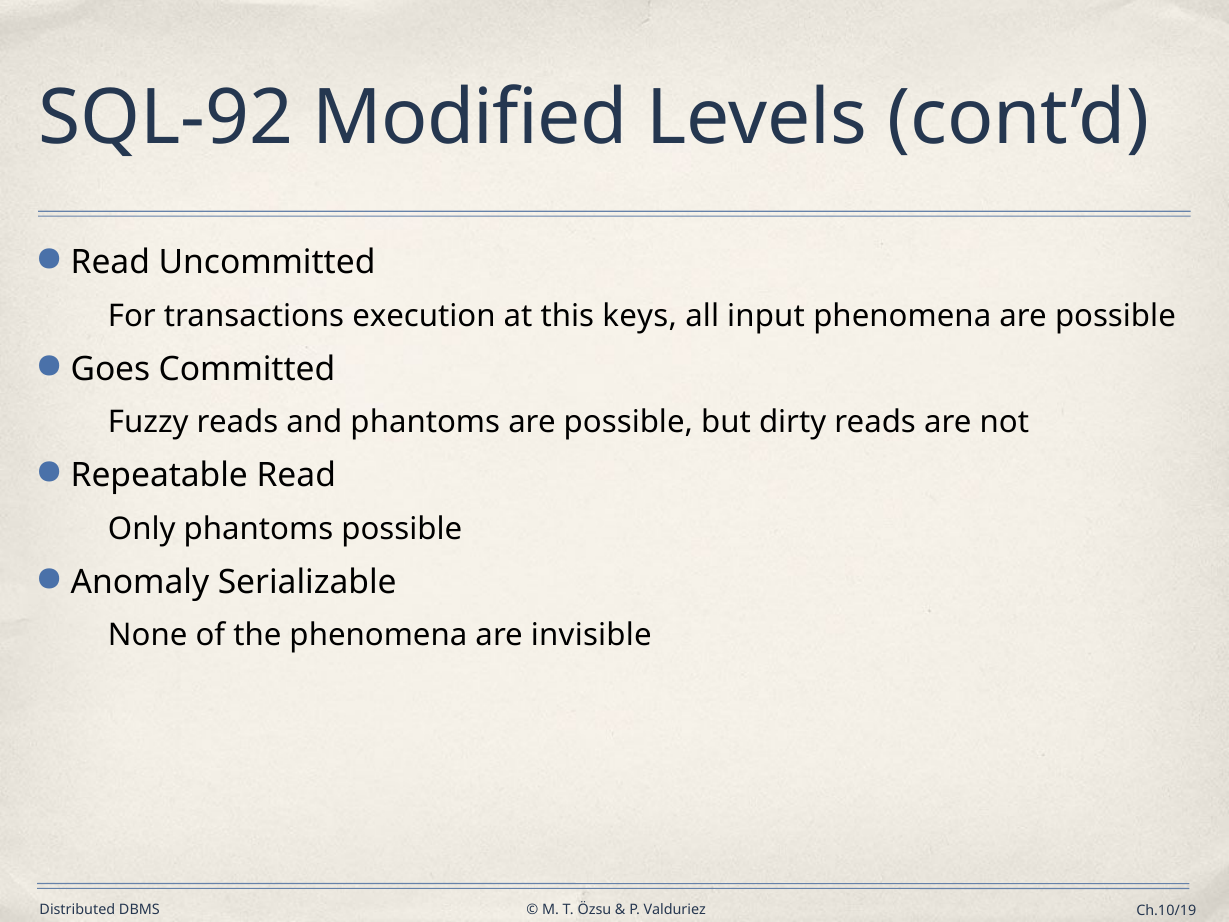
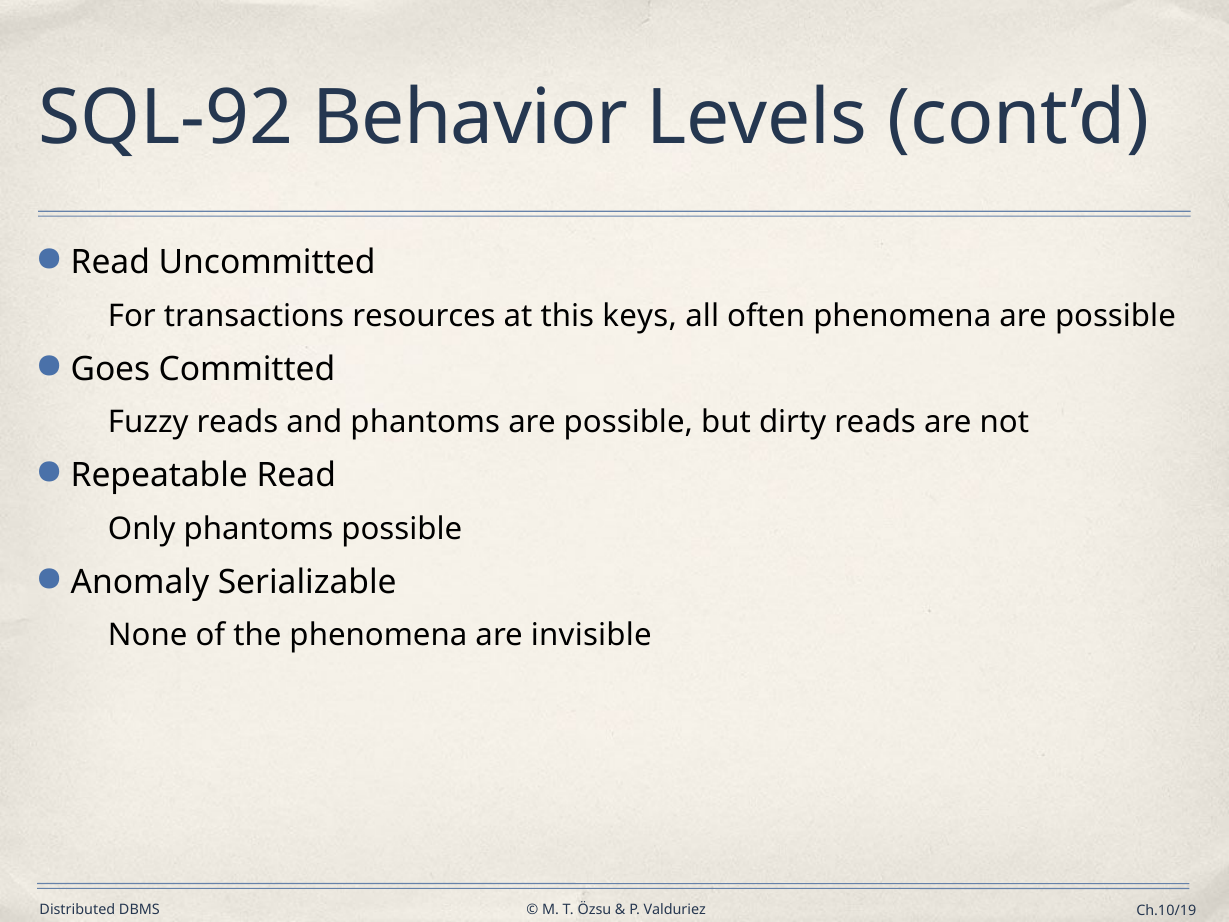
Modified: Modified -> Behavior (470, 118)
execution: execution -> resources (424, 316)
input: input -> often (766, 316)
